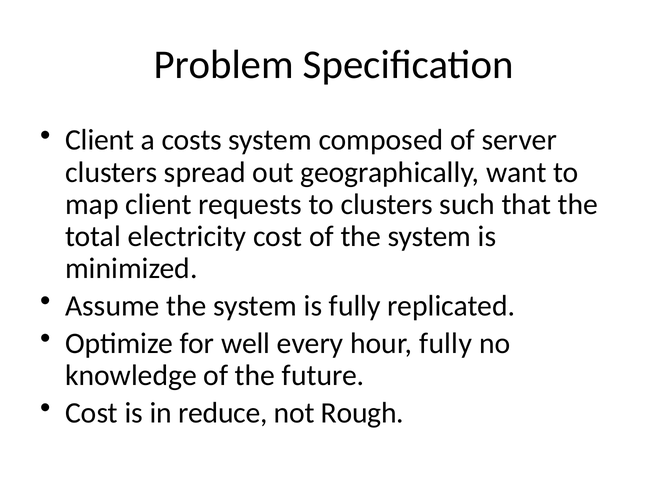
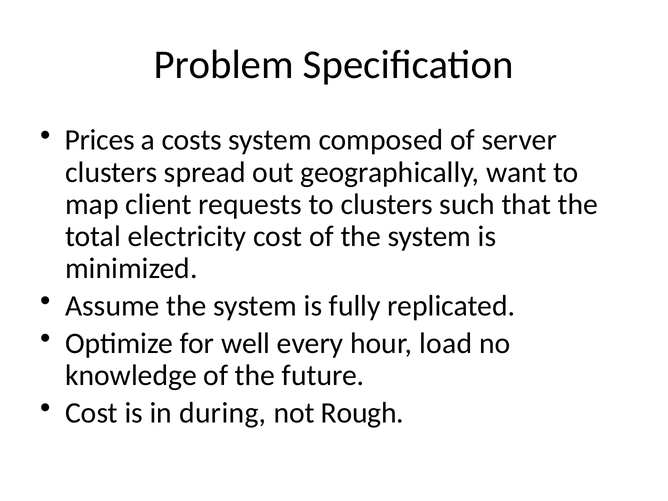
Client: Client -> Prices (100, 140)
hour fully: fully -> load (446, 343)
reduce: reduce -> during (223, 413)
